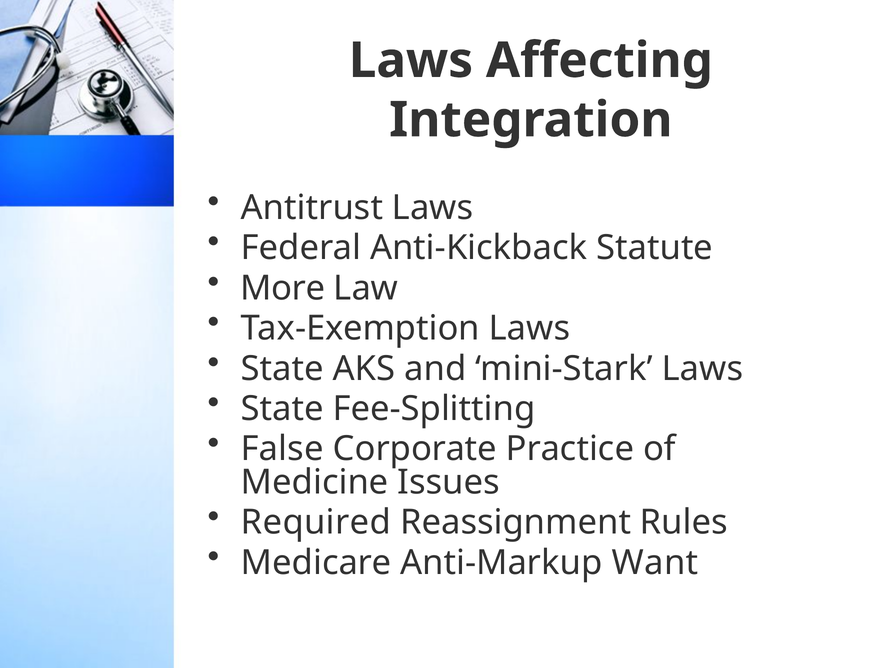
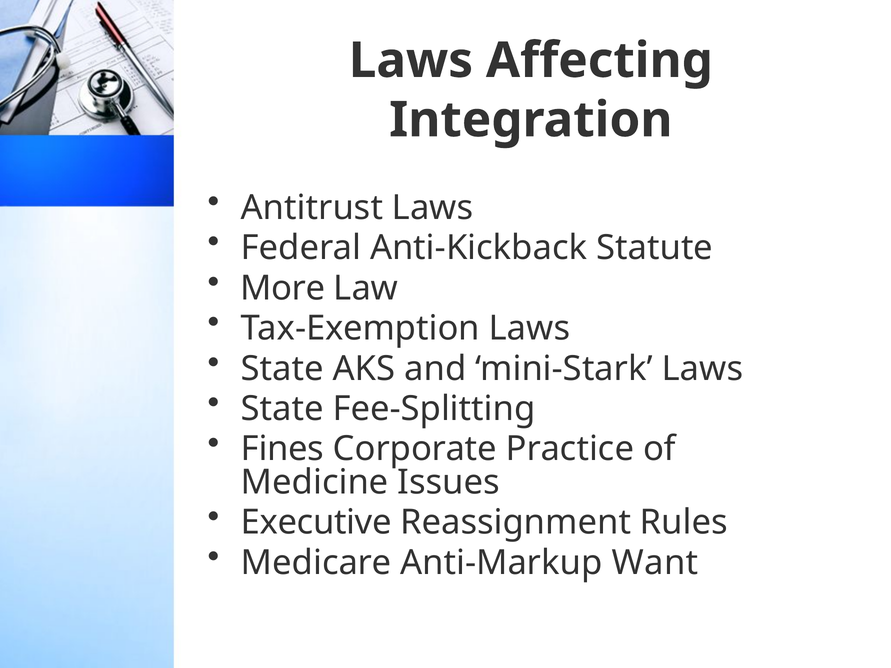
False: False -> Fines (283, 449)
Required: Required -> Executive (316, 523)
